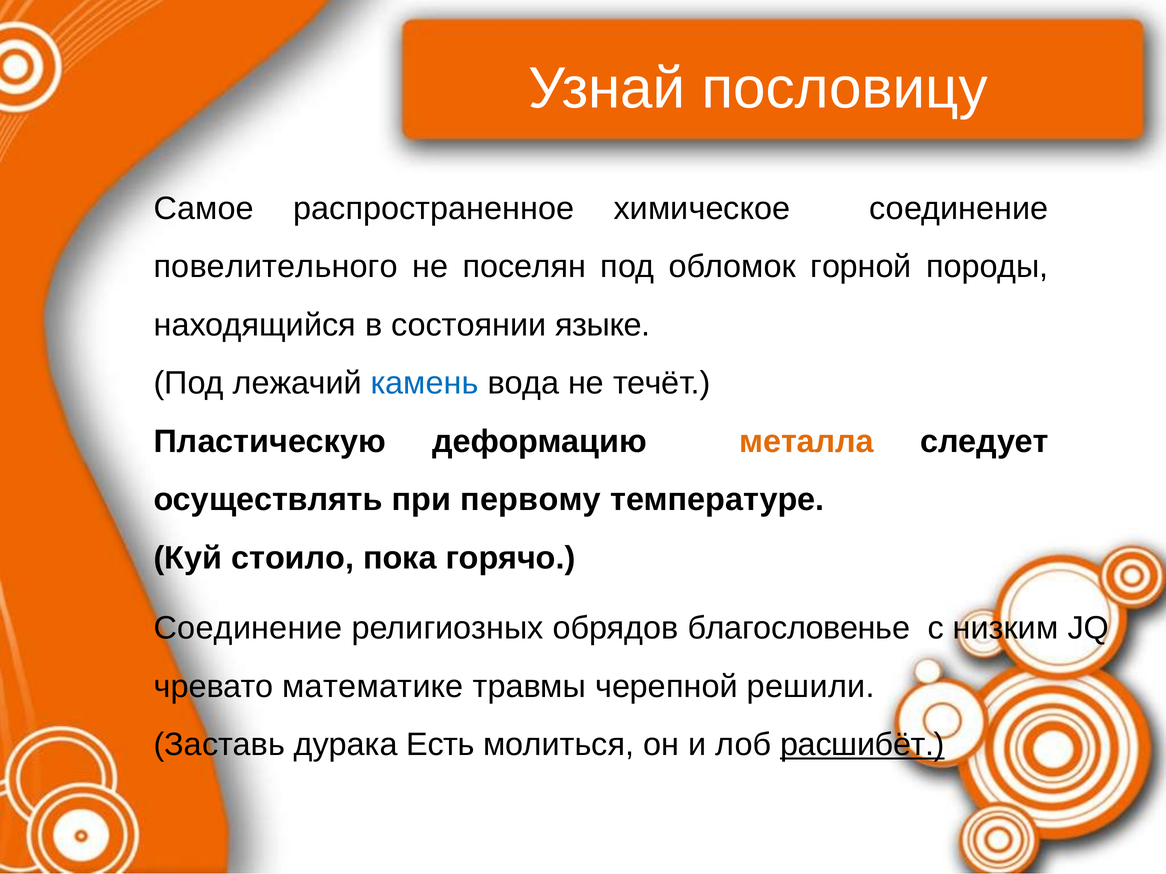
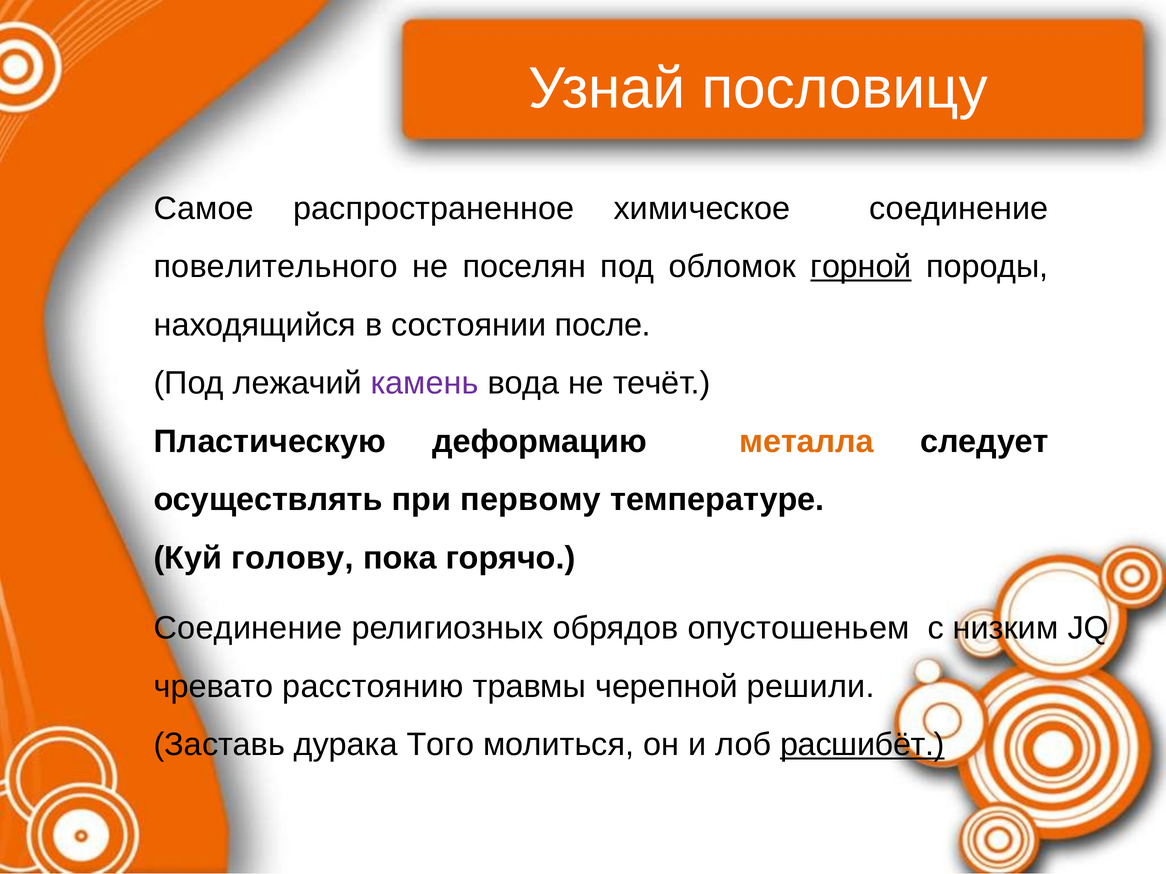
горной underline: none -> present (861, 267)
языке: языке -> после (603, 325)
камень colour: blue -> purple (425, 383)
стоило: стоило -> голову (292, 558)
благословенье: благословенье -> опустошеньем (799, 628)
математике: математике -> расстоянию (373, 687)
Есть: Есть -> Того (440, 745)
